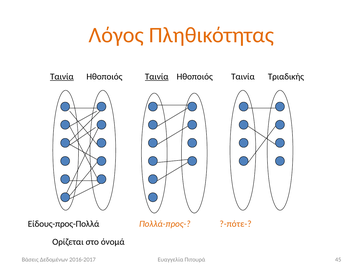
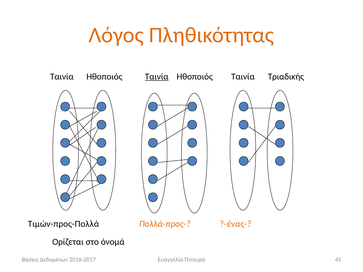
Ταινία underline: present -> none (62, 77)
Είδους-προς-Πολλά: Είδους-προς-Πολλά -> Τιμών-προς-Πολλά (63, 224)
?-πότε-: ?-πότε- -> ?-ένας- (236, 224)
